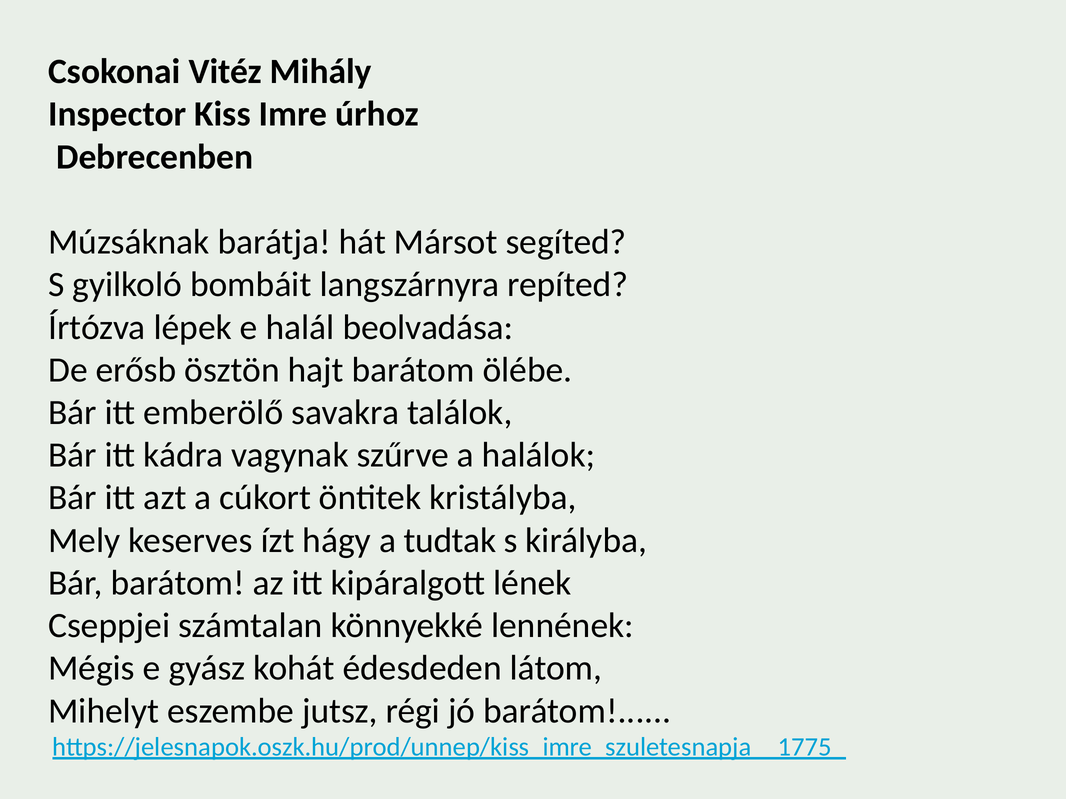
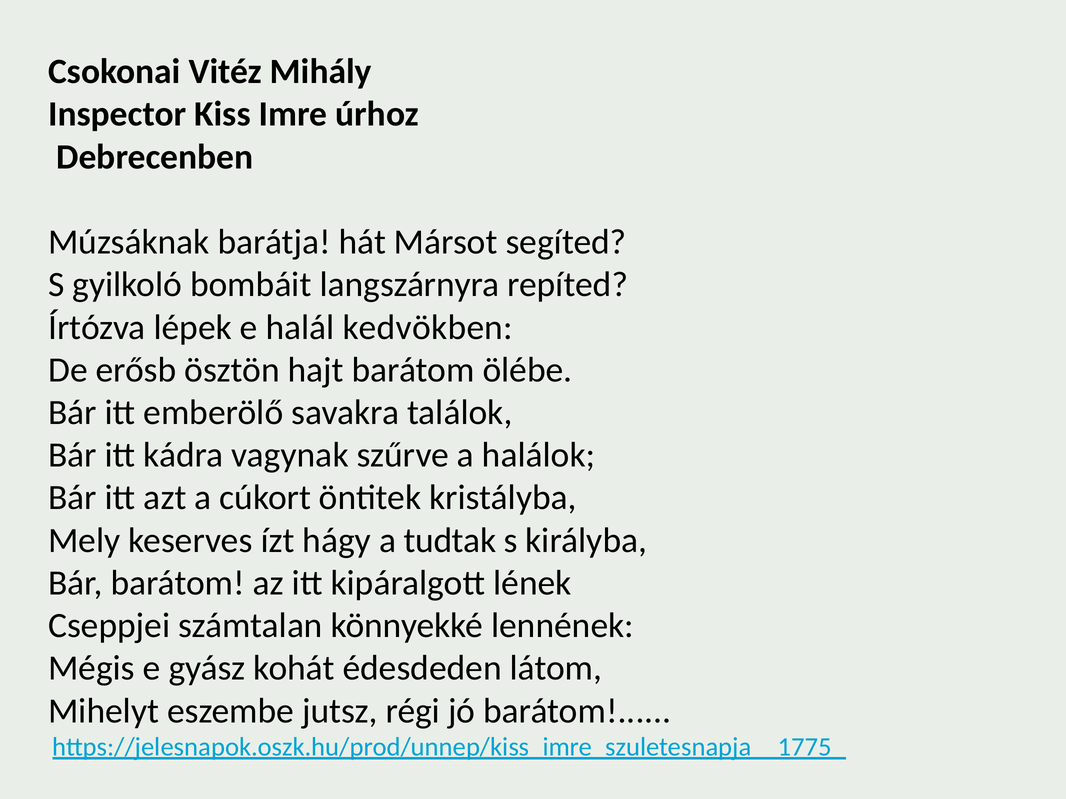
beolvadása: beolvadása -> kedvökben (428, 328)
